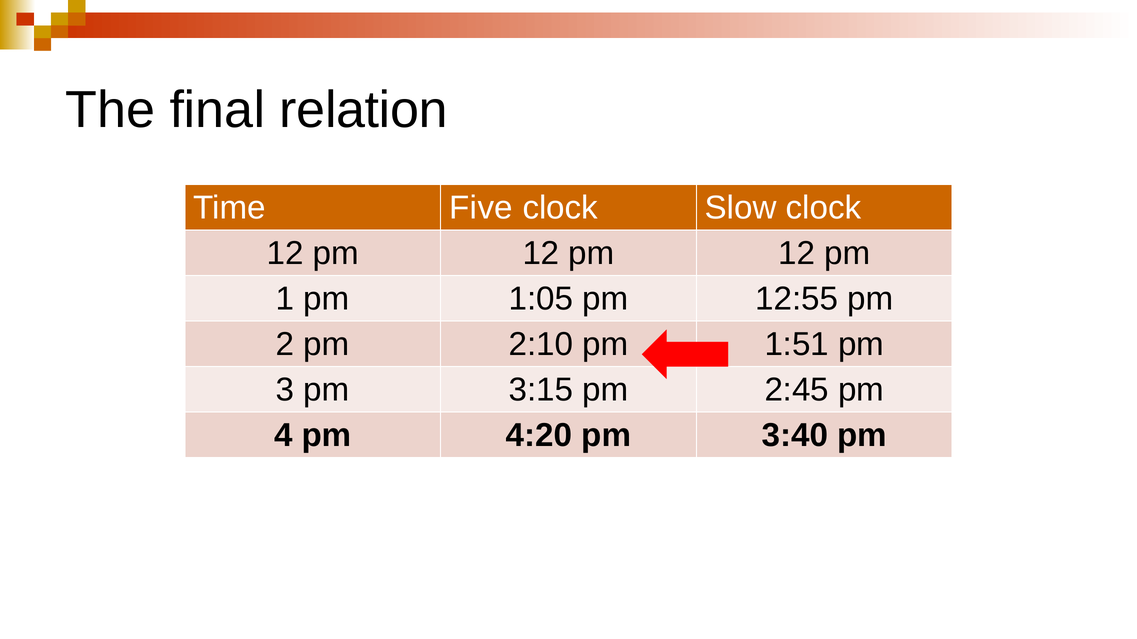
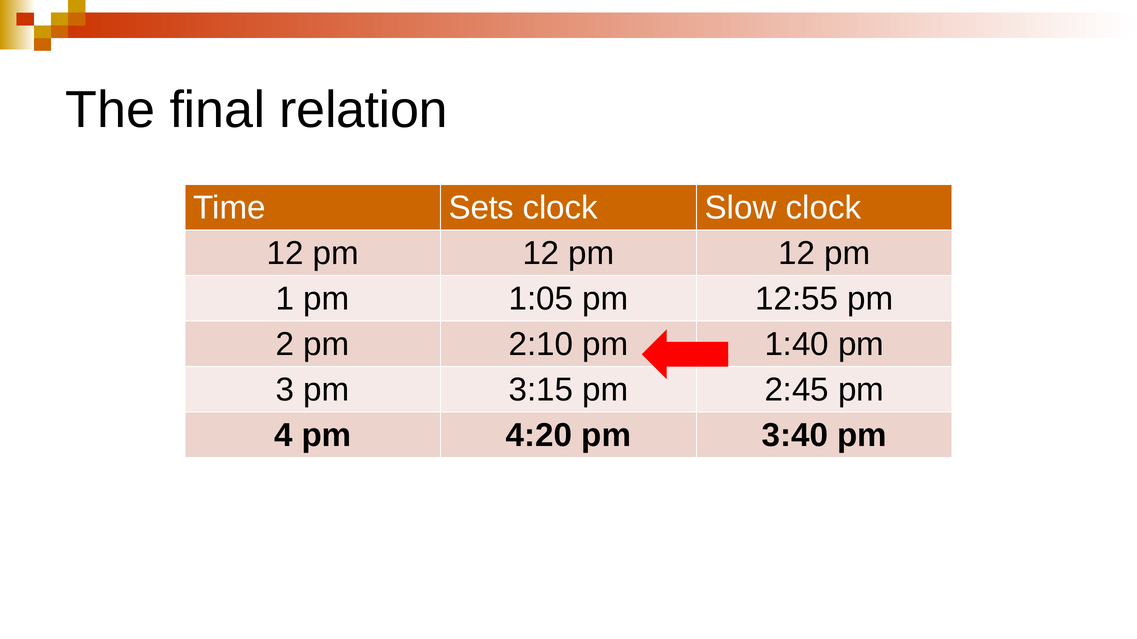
Five: Five -> Sets (481, 208)
1:51: 1:51 -> 1:40 (797, 345)
